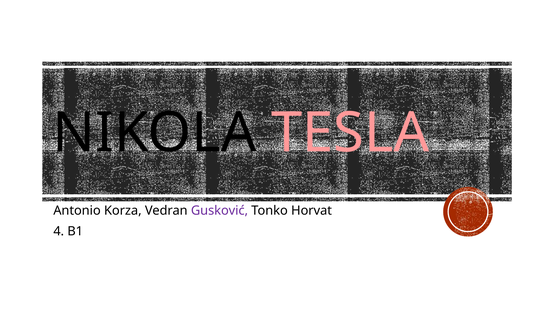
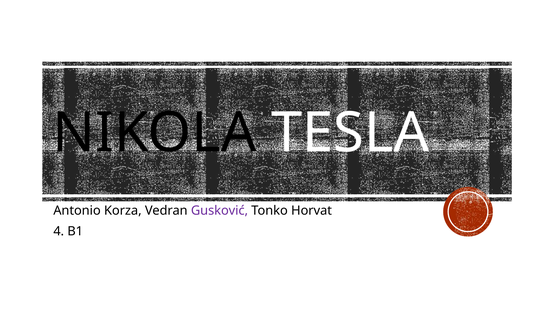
TESLA colour: pink -> white (350, 133)
